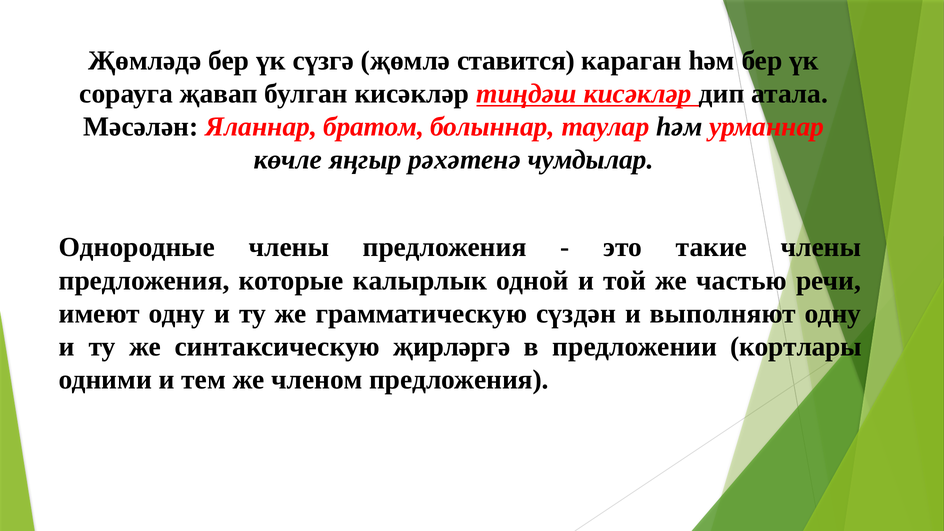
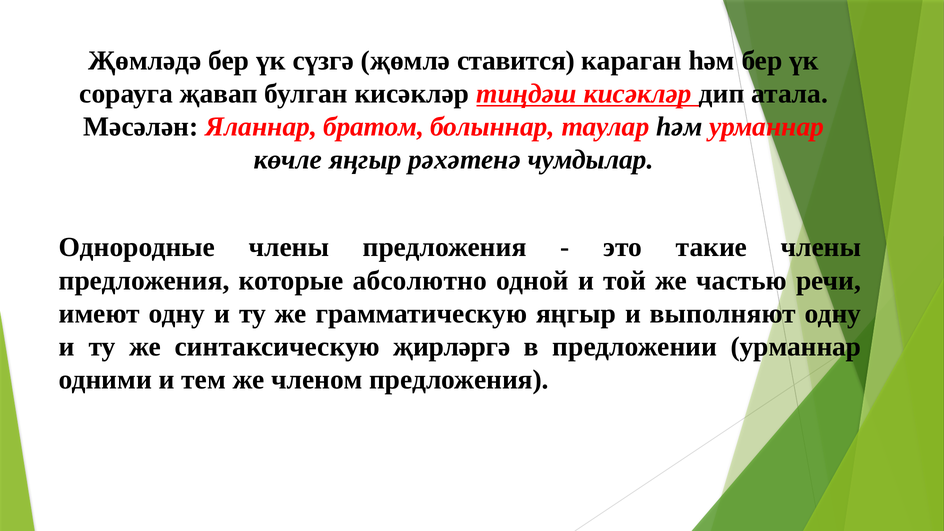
калырлык: калырлык -> абсолютно (420, 280)
грамматическую сүздән: сүздән -> яңгыр (576, 314)
предложении кортлары: кортлары -> урманнар (796, 347)
